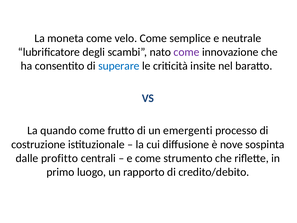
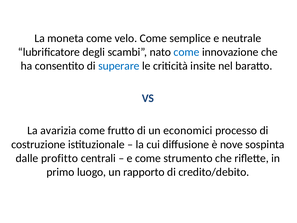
come colour: purple -> blue (187, 52)
quando: quando -> avarizia (58, 130)
emergenti: emergenti -> economici (188, 130)
